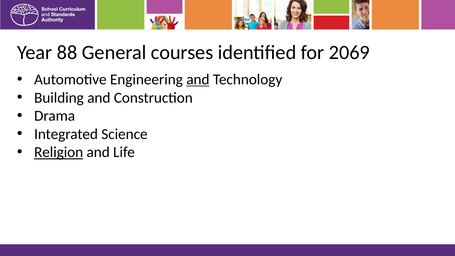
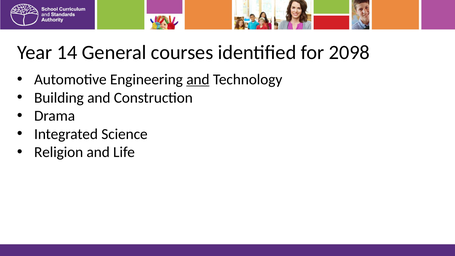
88: 88 -> 14 (67, 52)
2069: 2069 -> 2098 (349, 52)
Religion underline: present -> none (59, 152)
